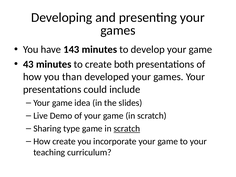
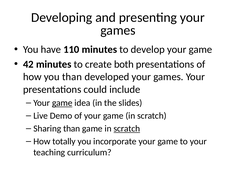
143: 143 -> 110 (71, 50)
43: 43 -> 42 (28, 64)
game underline: none -> present (62, 103)
Sharing type: type -> than (72, 129)
How create: create -> totally (64, 141)
